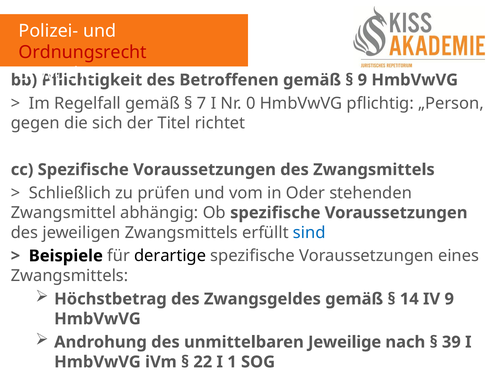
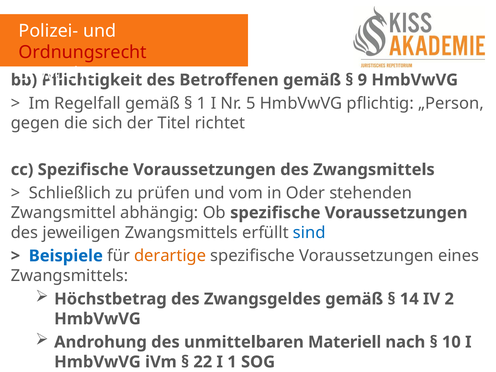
7: 7 -> 1 (202, 103)
0: 0 -> 5 (251, 103)
Beispiele colour: black -> blue (66, 256)
derartige colour: black -> orange (170, 256)
IV 9: 9 -> 2 (449, 299)
Jeweilige: Jeweilige -> Materiell (345, 342)
39: 39 -> 10 (451, 342)
